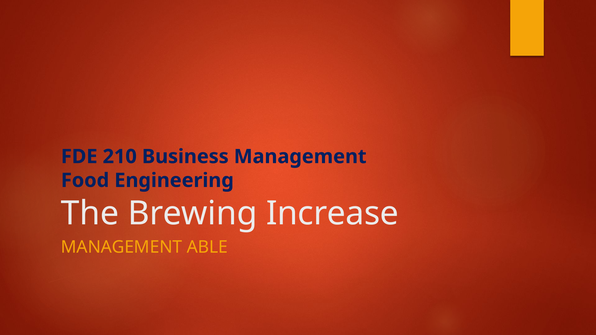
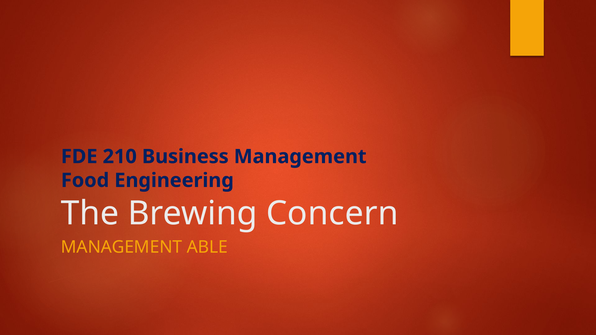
Increase: Increase -> Concern (332, 214)
